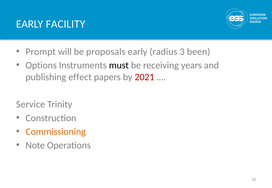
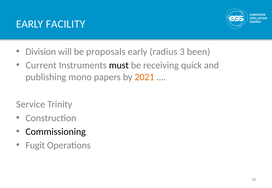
Prompt: Prompt -> Division (41, 52)
Options: Options -> Current (41, 65)
years: years -> quick (191, 65)
effect: effect -> mono (80, 77)
2021 colour: red -> orange (144, 77)
Commissioning colour: orange -> black (56, 132)
Note: Note -> Fugit (35, 146)
